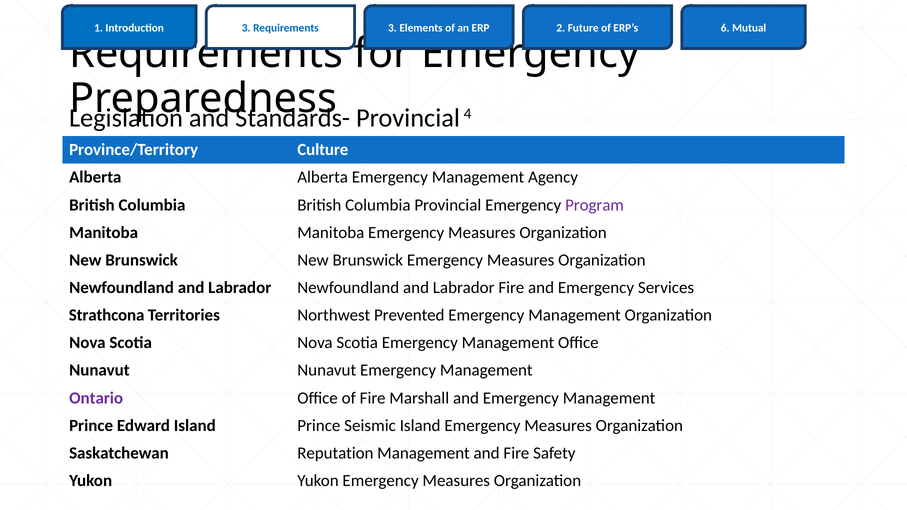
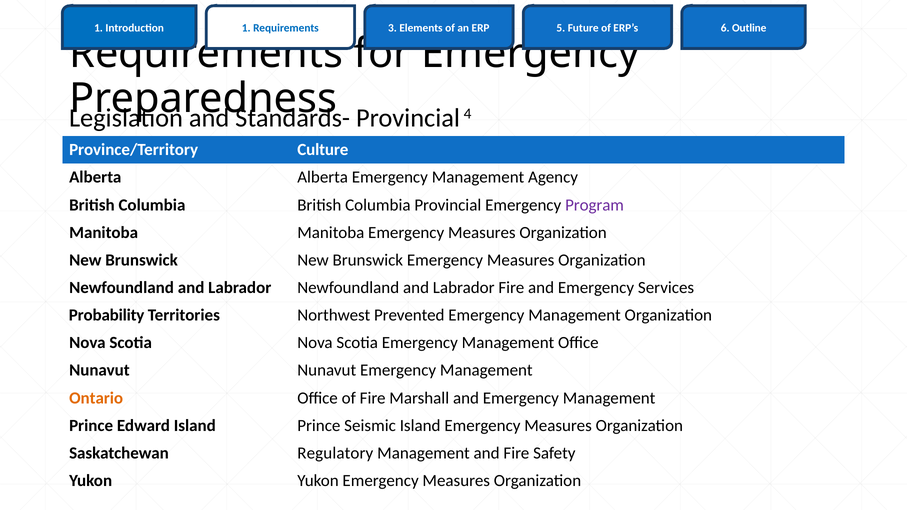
Introduction 3: 3 -> 1 (246, 28)
2: 2 -> 5 (561, 28)
Mutual: Mutual -> Outline (749, 28)
Strathcona: Strathcona -> Probability (107, 315)
Ontario colour: purple -> orange (96, 398)
Reputation: Reputation -> Regulatory (335, 453)
